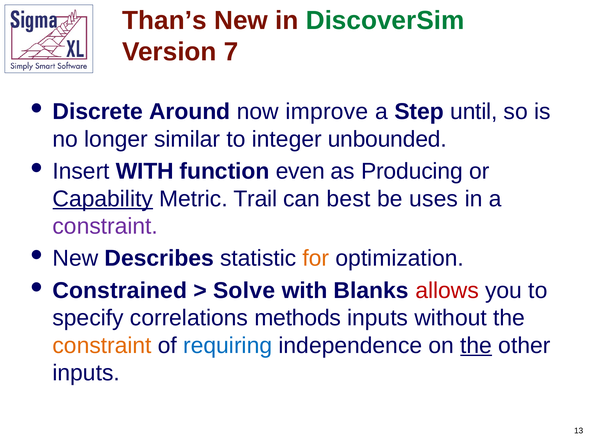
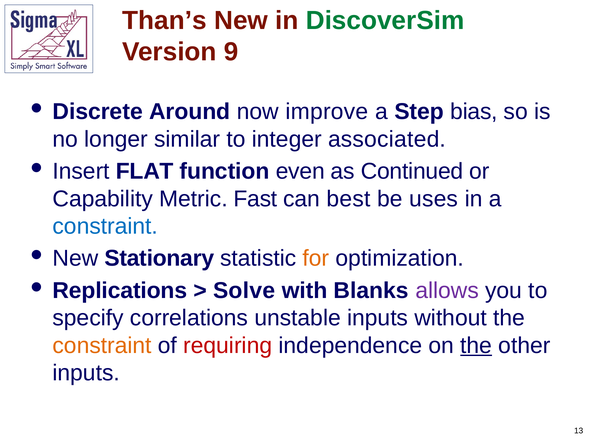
7: 7 -> 9 (231, 52)
until: until -> bias (474, 112)
unbounded: unbounded -> associated (387, 139)
Insert WITH: WITH -> FLAT (145, 171)
Producing: Producing -> Continued (412, 171)
Capability underline: present -> none (103, 199)
Trail: Trail -> Fast (255, 199)
constraint colour: purple -> blue (105, 226)
Describes: Describes -> Stationary (159, 258)
Constrained: Constrained -> Replications (120, 290)
allows colour: red -> purple (447, 290)
methods: methods -> unstable (298, 318)
requiring colour: blue -> red (228, 345)
